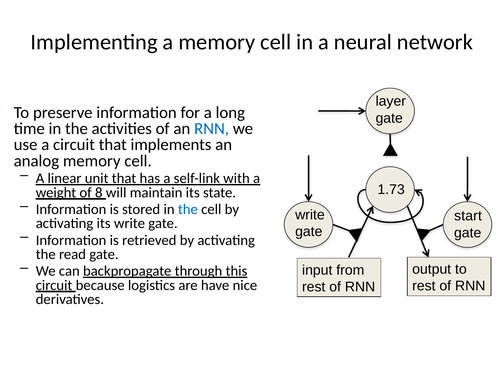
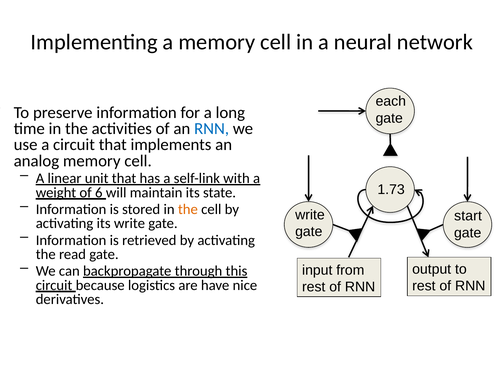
layer: layer -> each (391, 101)
8: 8 -> 6 (99, 192)
the colour: blue -> orange (188, 209)
